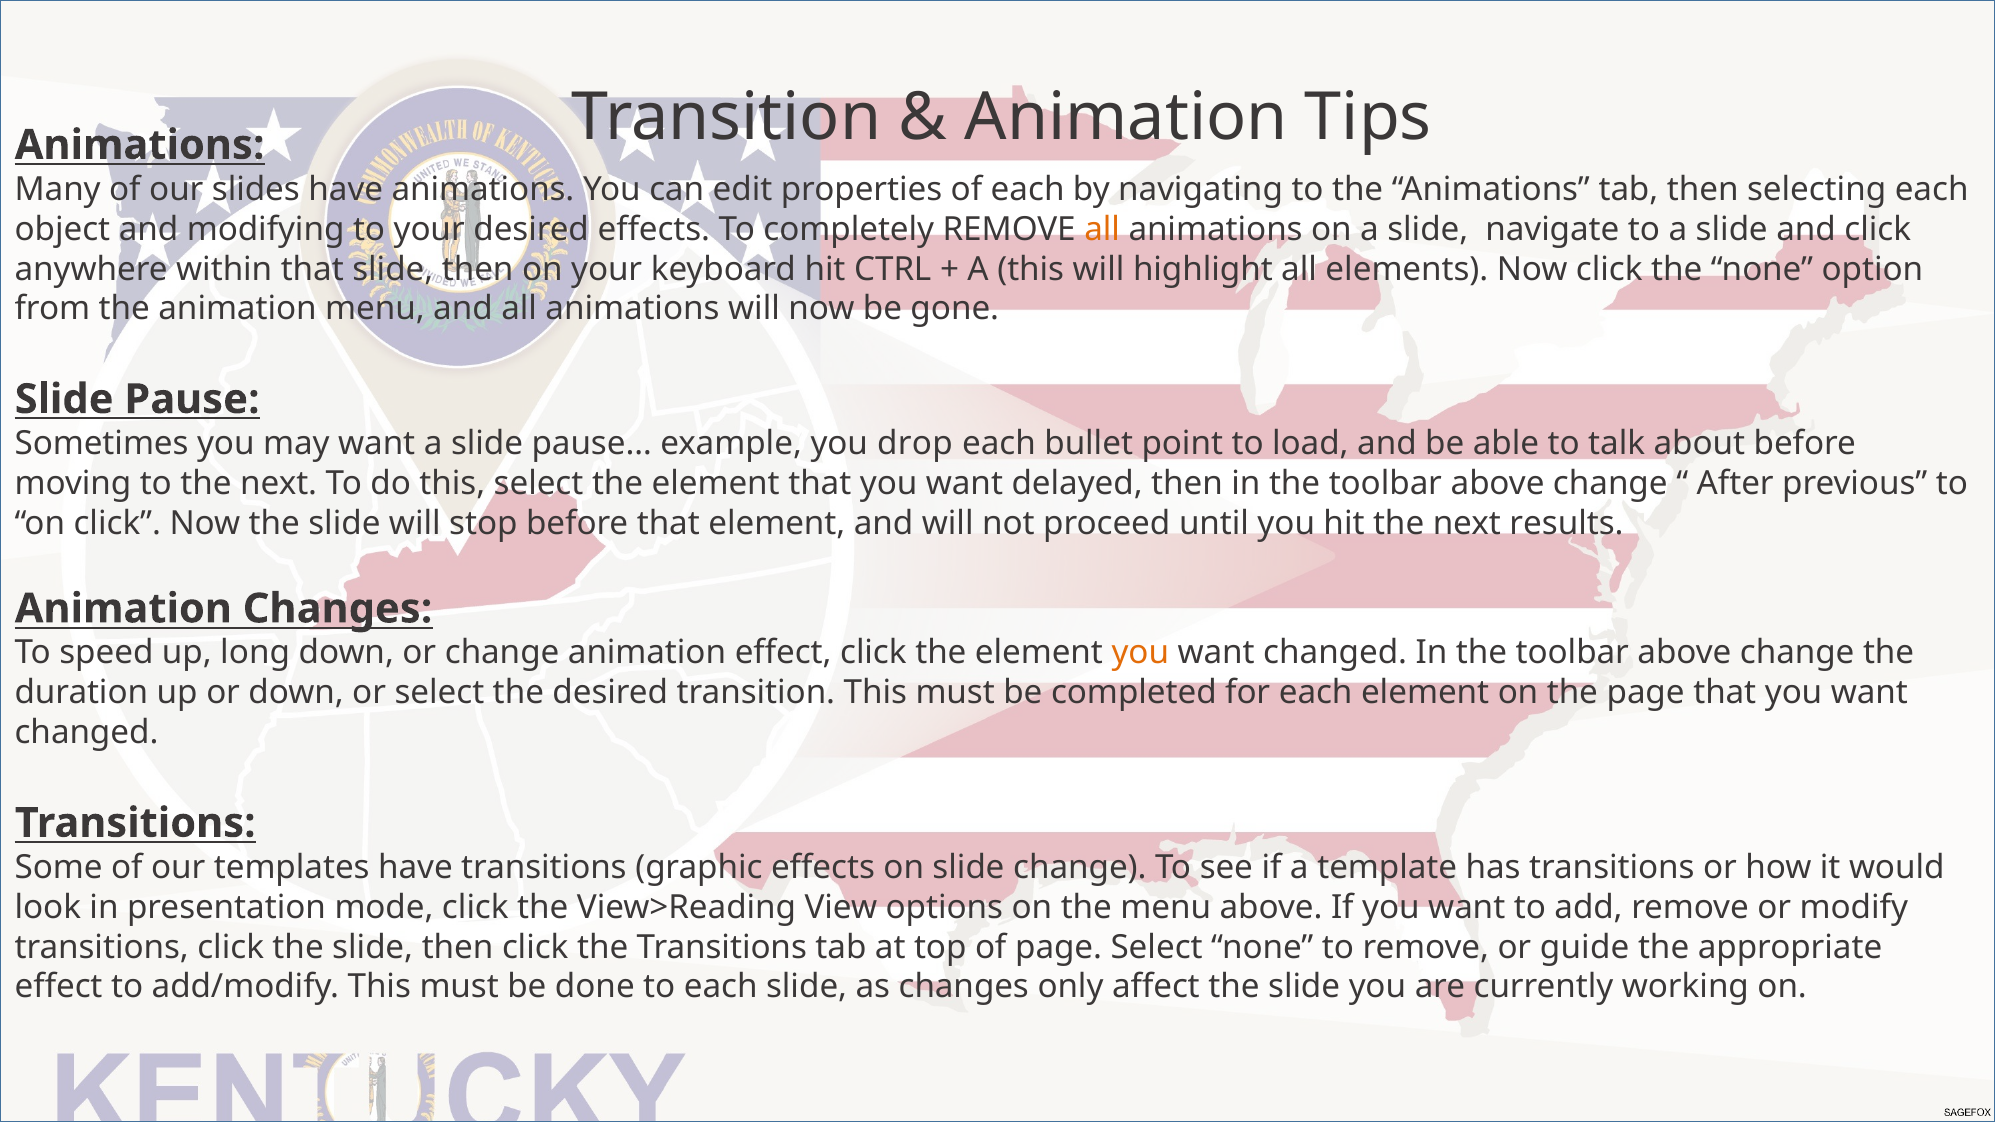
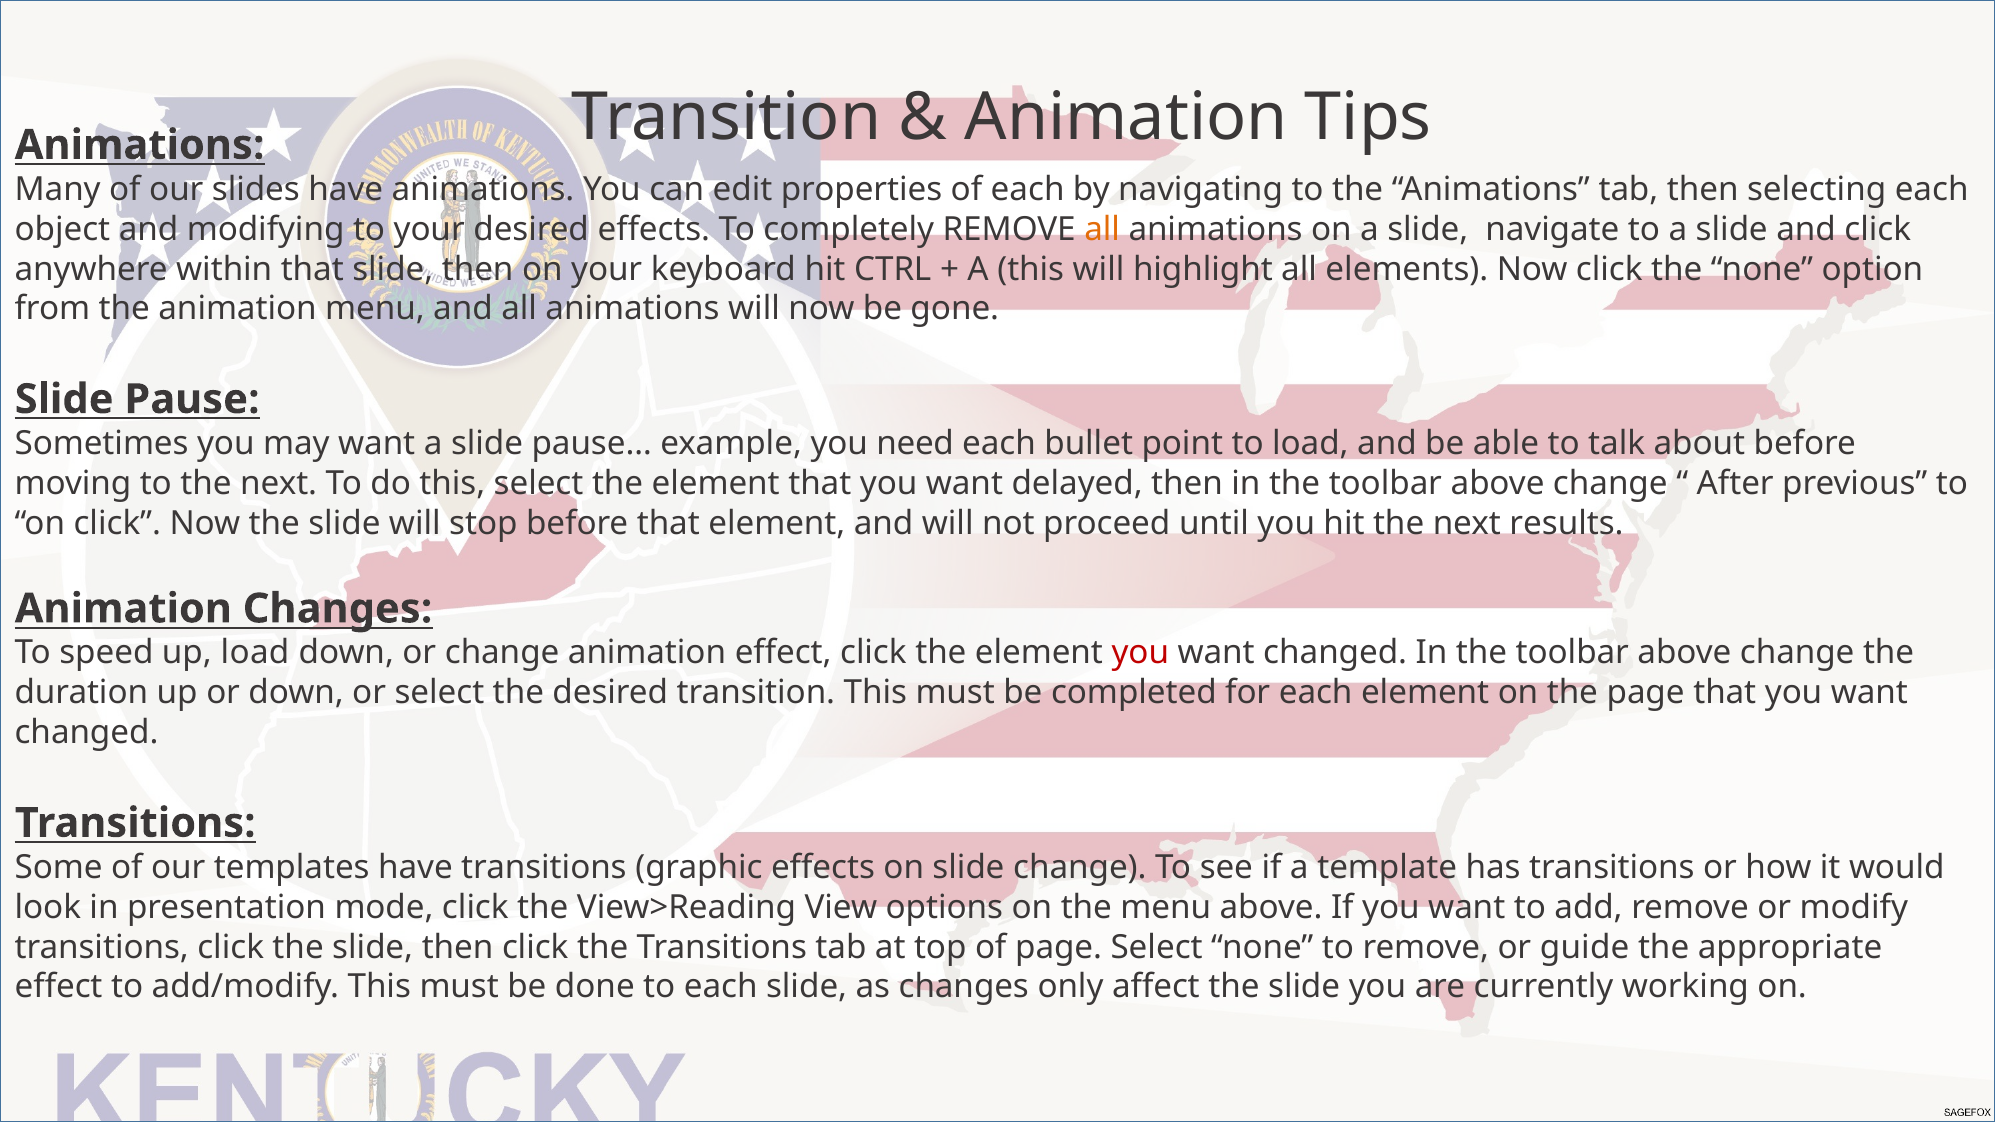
drop: drop -> need (915, 444)
up long: long -> load (255, 653)
you colour: orange -> red (1140, 653)
